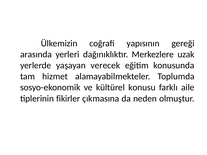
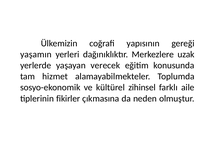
arasında: arasında -> yaşamın (36, 54)
konusu: konusu -> zihinsel (142, 88)
